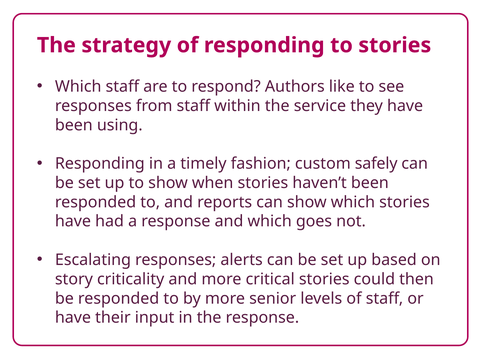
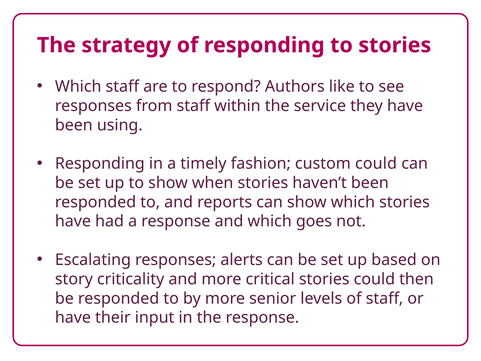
custom safely: safely -> could (376, 163)
